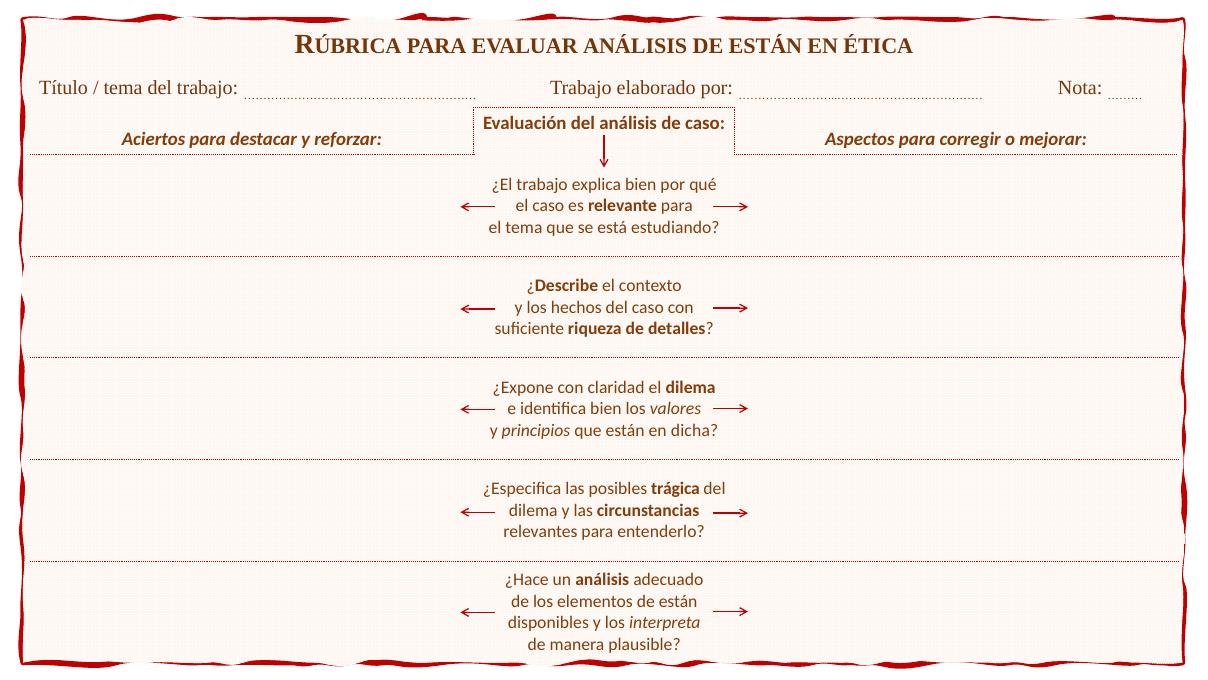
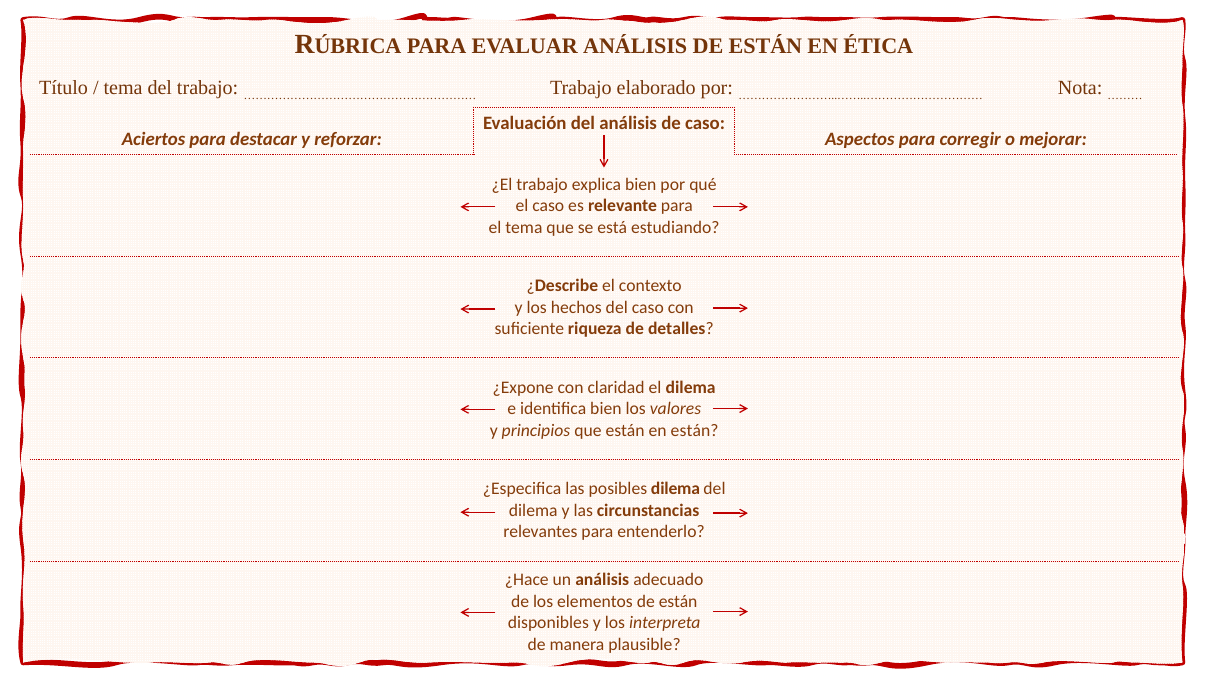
en dicha: dicha -> están (695, 430)
posibles trágica: trágica -> dilema (676, 489)
